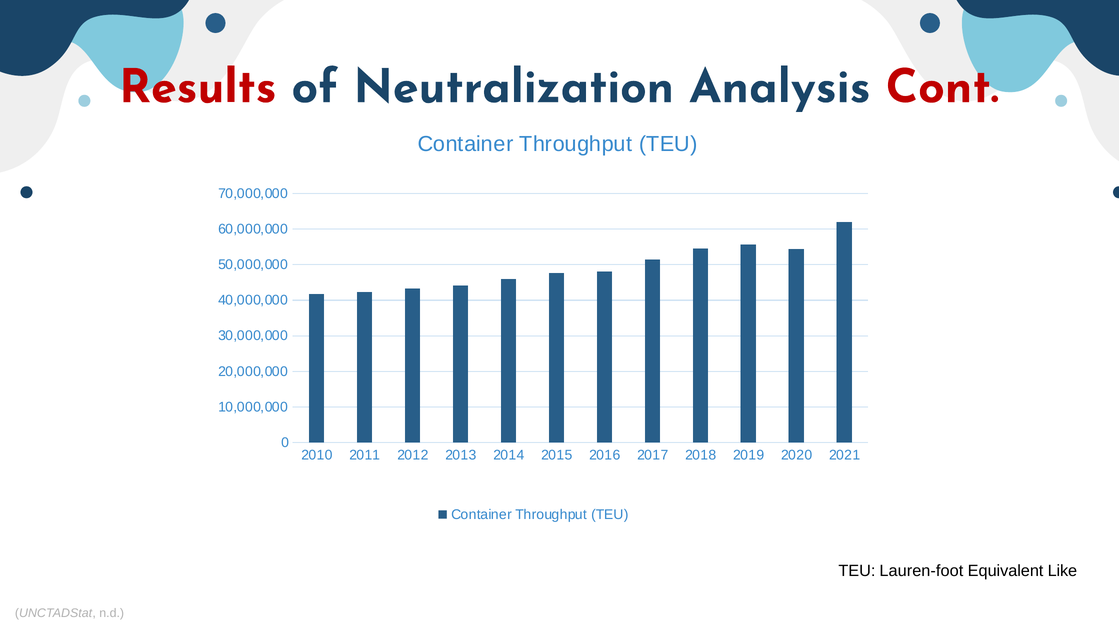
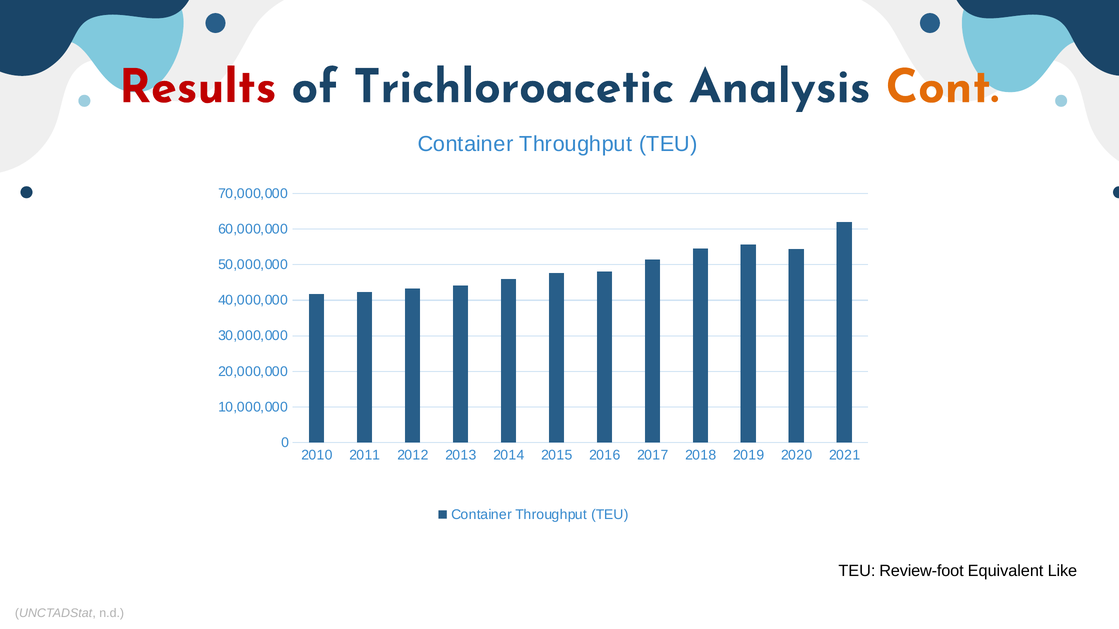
Neutralization: Neutralization -> Trichloroacetic (514, 87)
Cont colour: red -> orange (942, 87)
Lauren-foot: Lauren-foot -> Review-foot (921, 571)
